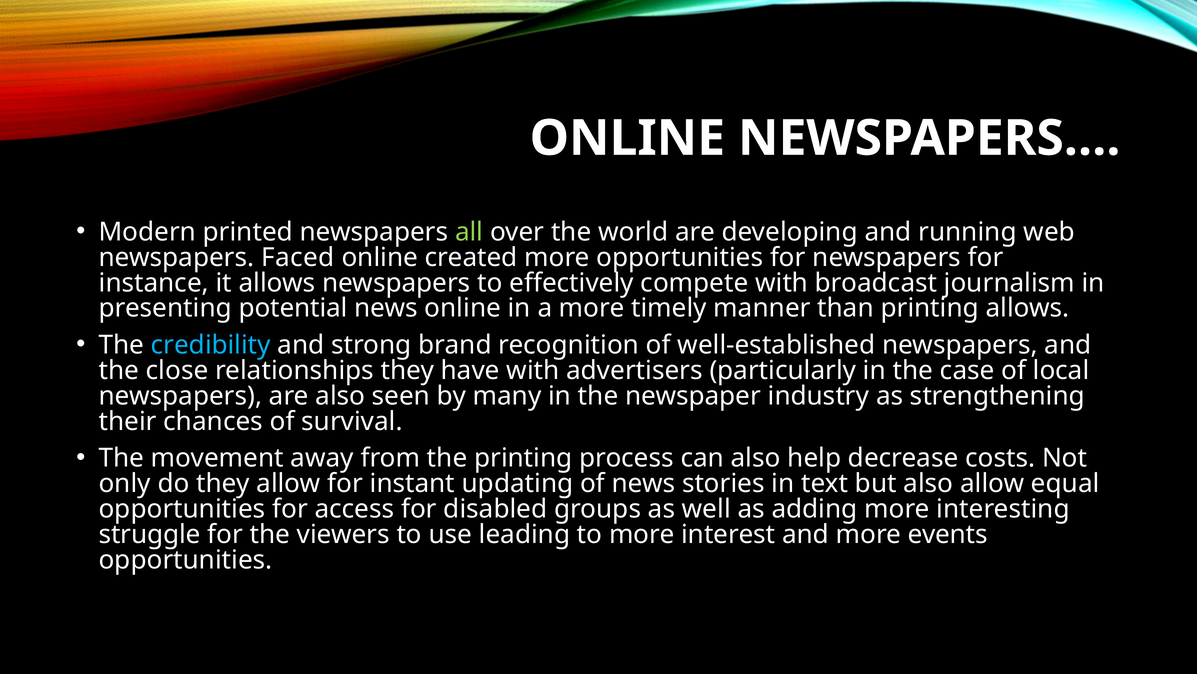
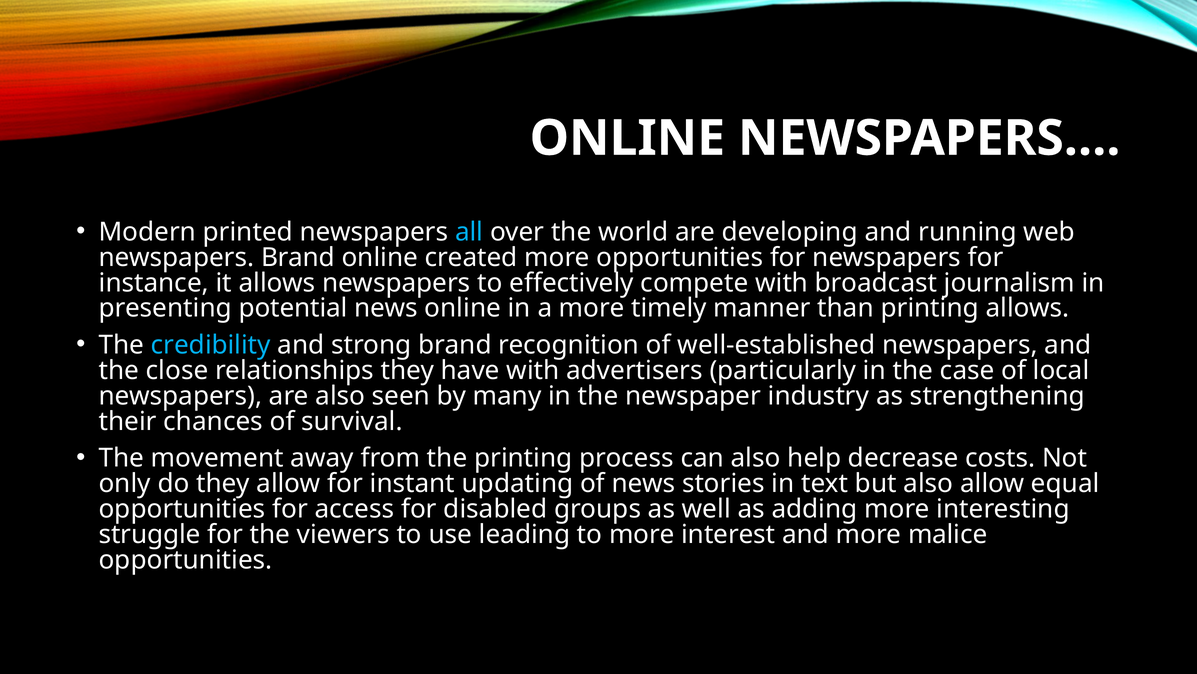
all colour: light green -> light blue (469, 232)
newspapers Faced: Faced -> Brand (298, 257)
events: events -> malice (948, 534)
